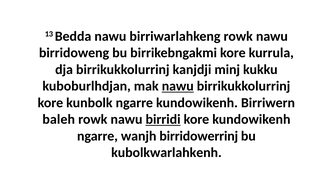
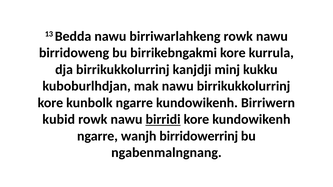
nawu underline: present -> none (178, 86)
baleh: baleh -> kubid (59, 120)
kubolkwarlahkenh: kubolkwarlahkenh -> ngabenmalngnang (166, 153)
